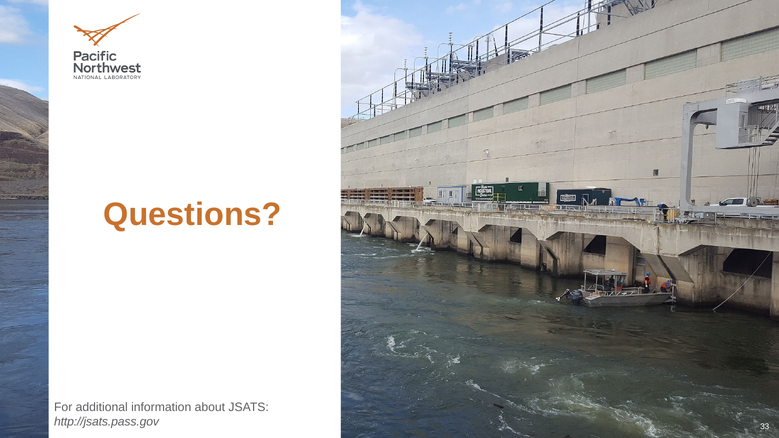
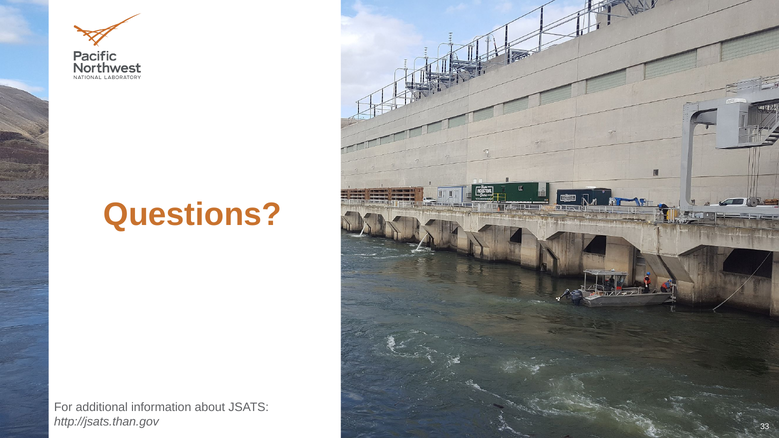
http://jsats.pass.gov: http://jsats.pass.gov -> http://jsats.than.gov (106, 422)
